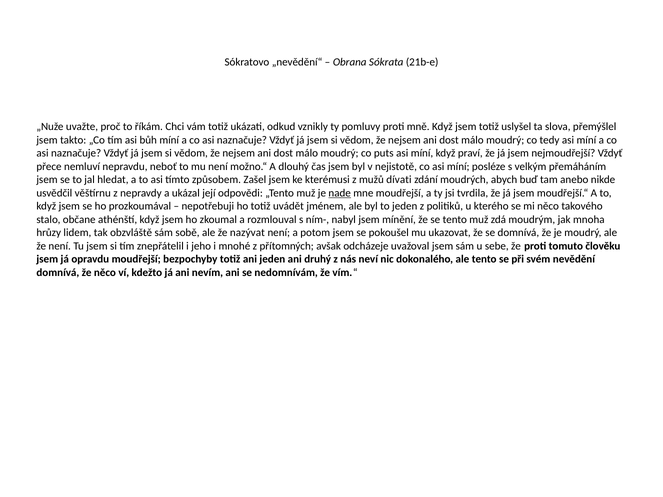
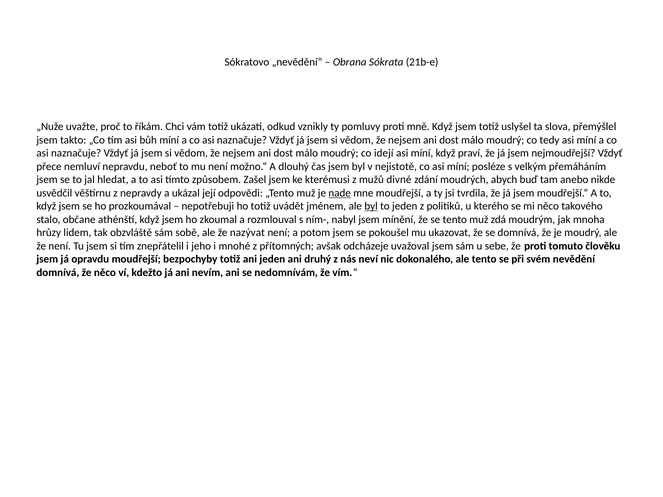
puts: puts -> idejí (384, 153)
dívati: dívati -> divné (399, 180)
byl underline: none -> present (371, 206)
